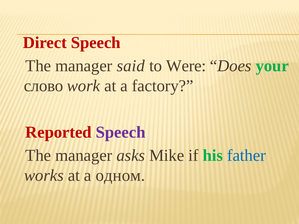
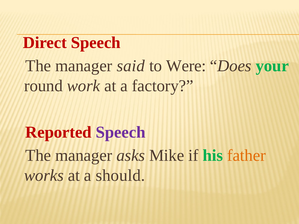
слово: слово -> round (43, 86)
father colour: blue -> orange (246, 156)
одном: одном -> should (120, 176)
